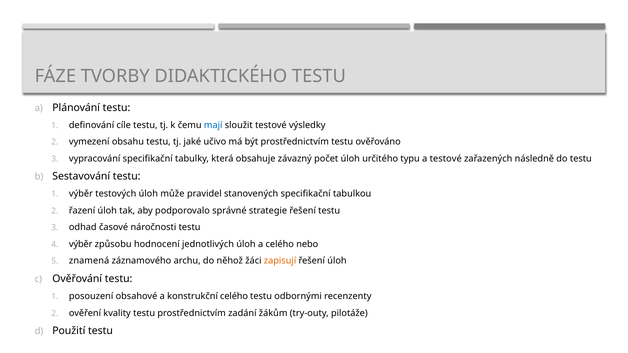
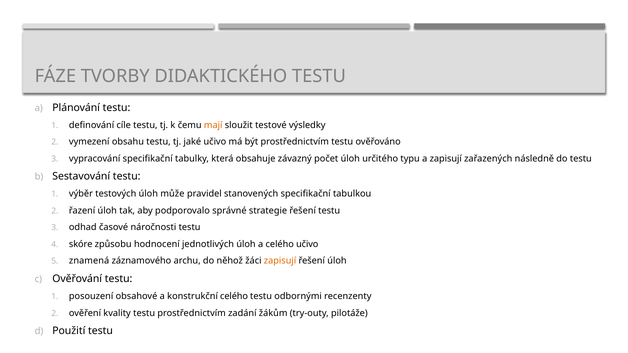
mají colour: blue -> orange (213, 125)
a testové: testové -> zapisují (446, 159)
výběr: výběr -> skóre (81, 244)
celého nebo: nebo -> učivo (307, 244)
